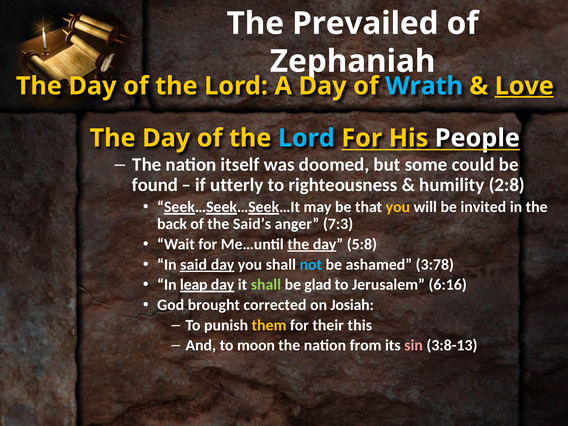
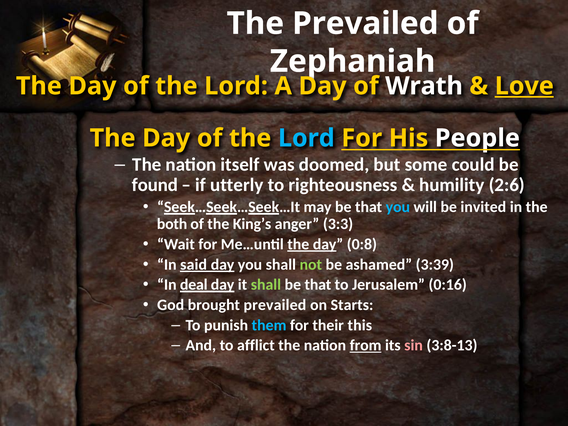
Wrath colour: light blue -> white (424, 86)
2:8: 2:8 -> 2:6 (507, 185)
you colour: yellow -> light blue (398, 207)
back: back -> both (172, 224)
Said’s: Said’s -> King’s (252, 224)
7:3: 7:3 -> 3:3 (338, 224)
5:8: 5:8 -> 0:8 (362, 244)
not colour: light blue -> light green (311, 264)
3:78: 3:78 -> 3:39 (435, 264)
leap: leap -> deal (194, 285)
glad: glad -> that (318, 285)
6:16: 6:16 -> 0:16 (448, 285)
brought corrected: corrected -> prevailed (275, 305)
Josiah: Josiah -> Starts (352, 305)
them colour: yellow -> light blue (269, 325)
moon: moon -> afflict (256, 345)
from underline: none -> present (366, 345)
